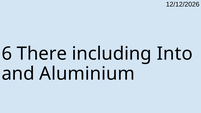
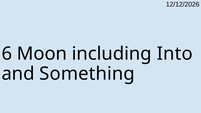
There: There -> Moon (42, 54)
Aluminium: Aluminium -> Something (87, 74)
